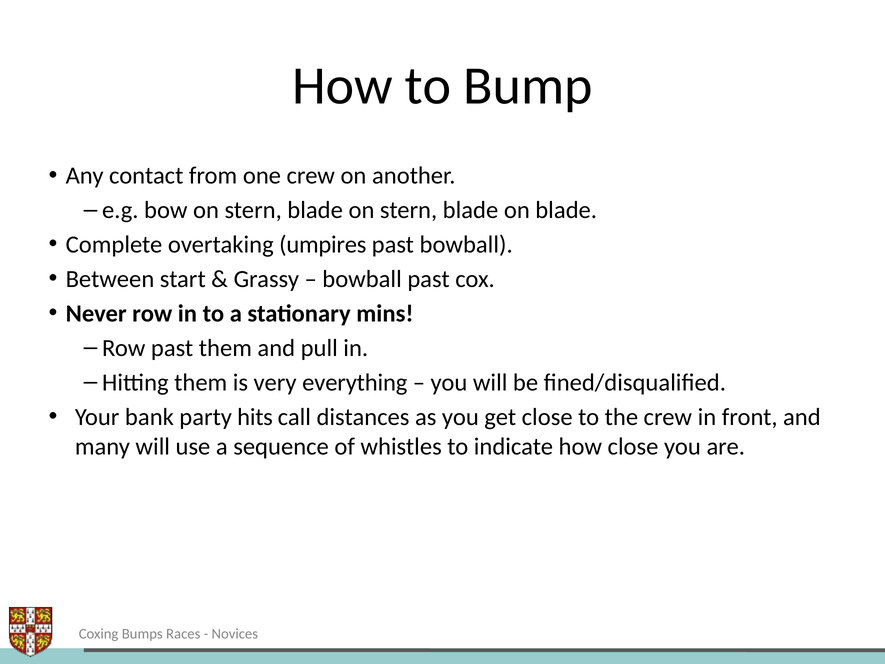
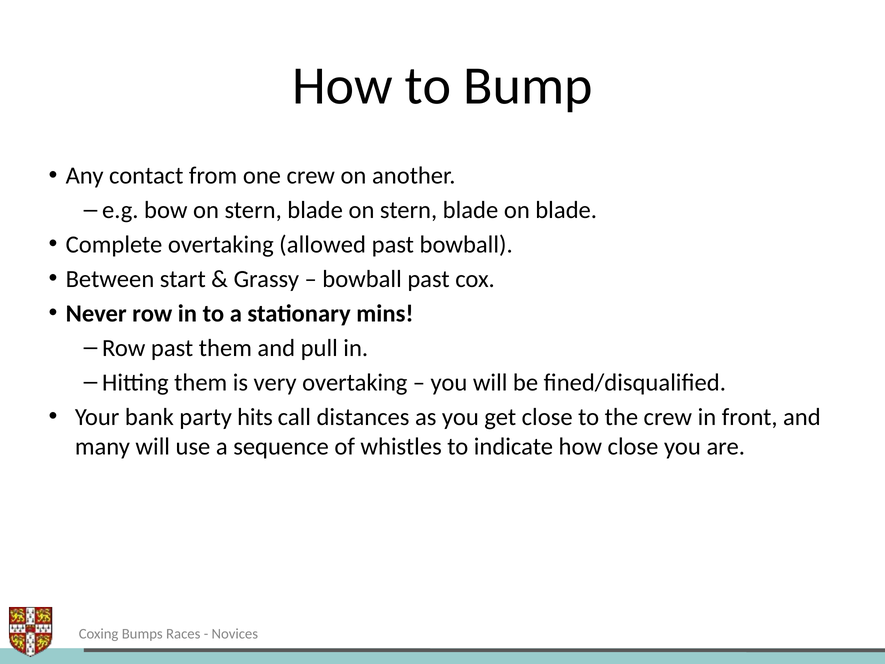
umpires: umpires -> allowed (323, 245)
very everything: everything -> overtaking (355, 382)
